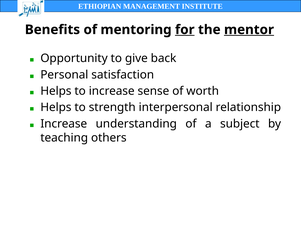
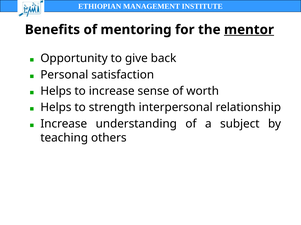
for underline: present -> none (185, 30)
